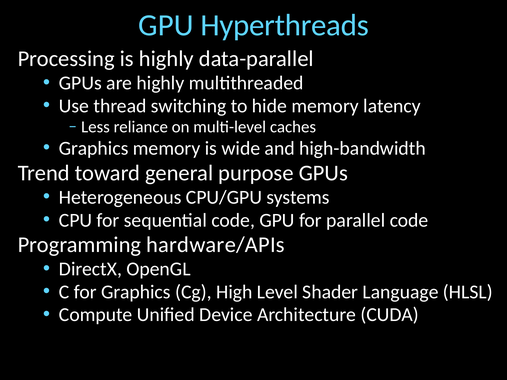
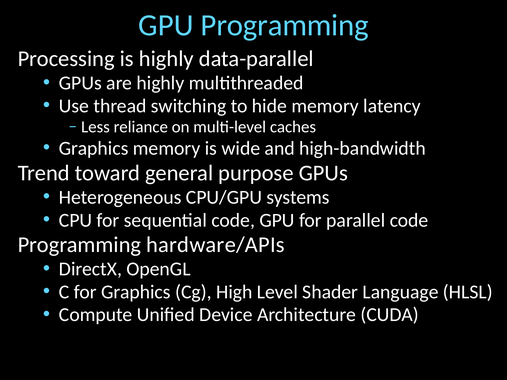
GPU Hyperthreads: Hyperthreads -> Programming (285, 25)
